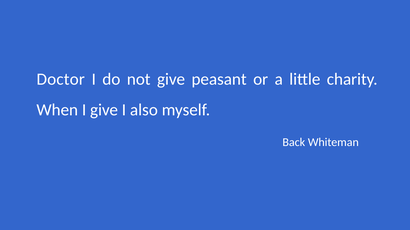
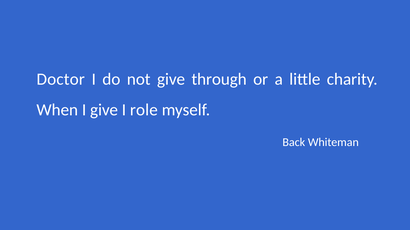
peasant: peasant -> through (219, 79)
also: also -> role (144, 110)
